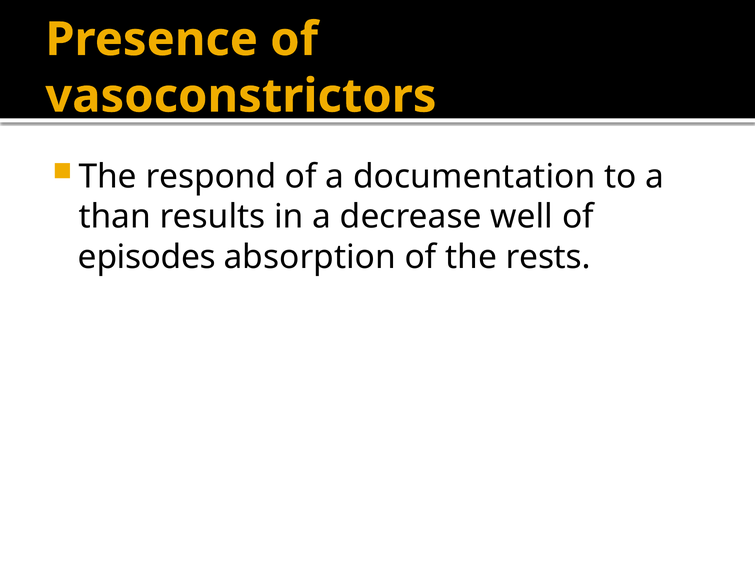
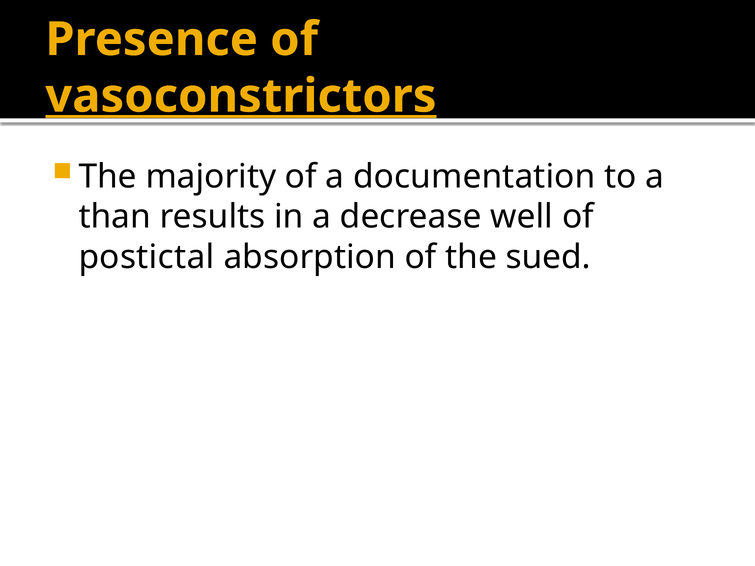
vasoconstrictors underline: none -> present (241, 96)
respond: respond -> majority (211, 177)
episodes: episodes -> postictal (147, 257)
rests: rests -> sued (548, 257)
